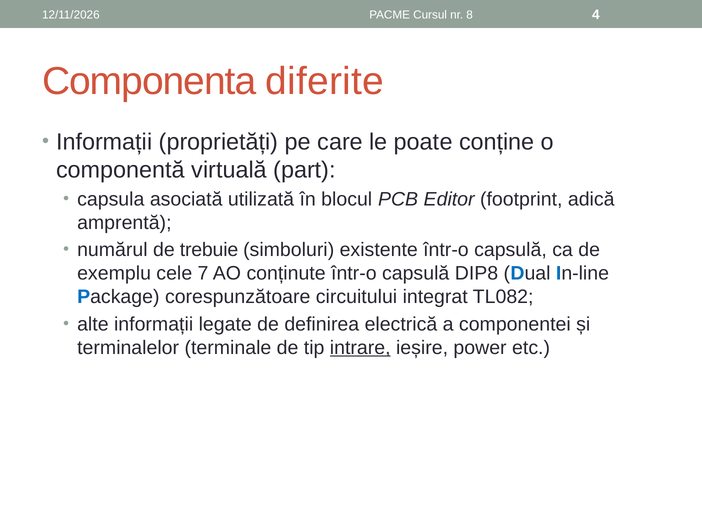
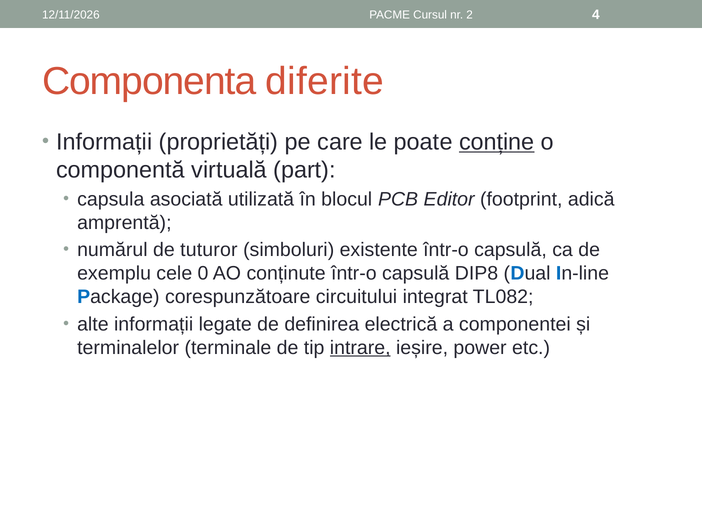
8: 8 -> 2 (470, 15)
conține underline: none -> present (497, 142)
trebuie: trebuie -> tuturor (209, 250)
7: 7 -> 0 (203, 274)
